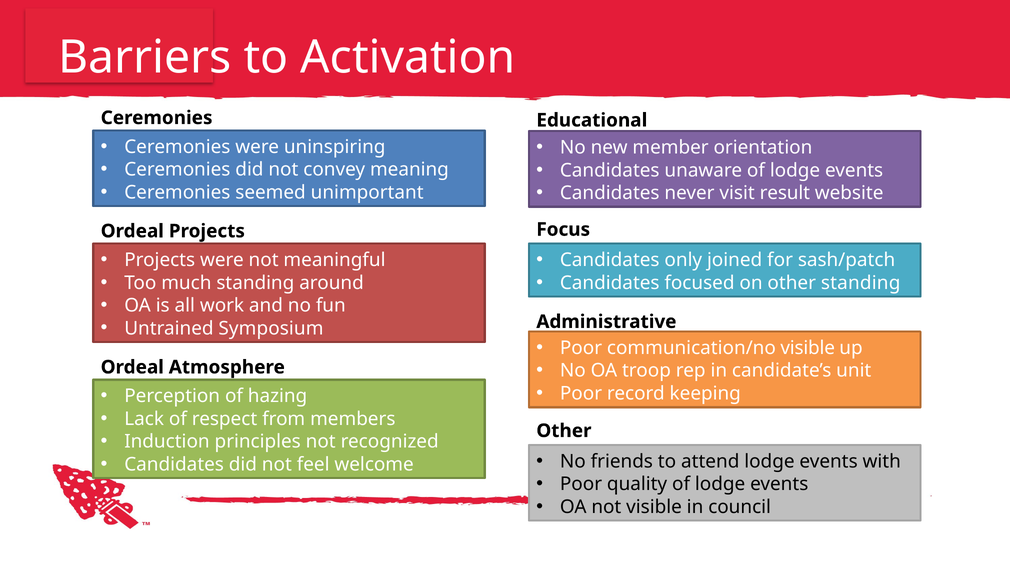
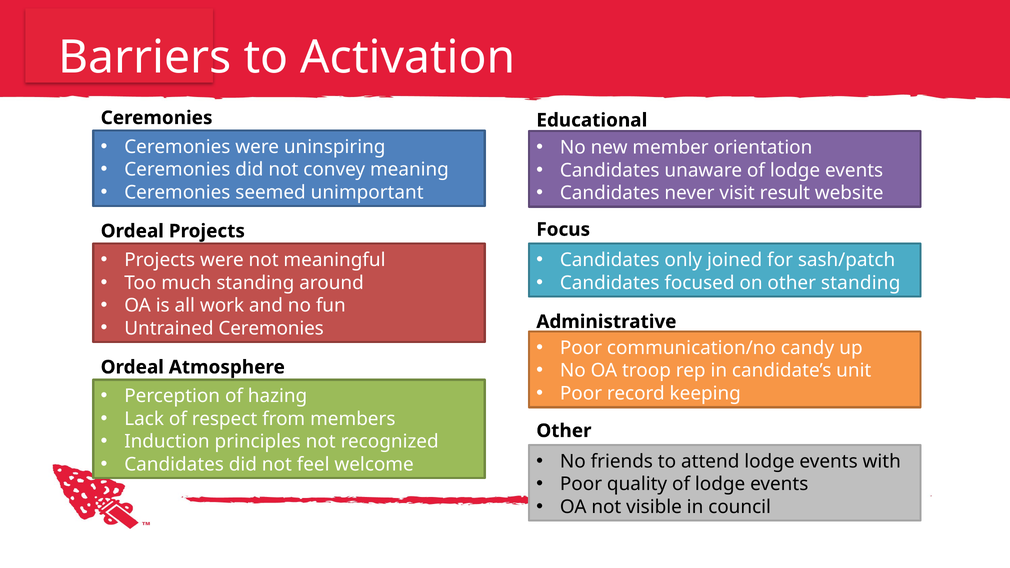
Untrained Symposium: Symposium -> Ceremonies (271, 328)
communication/no visible: visible -> candy (807, 348)
